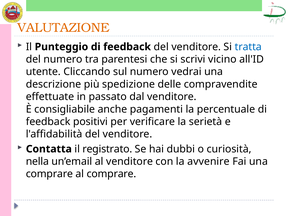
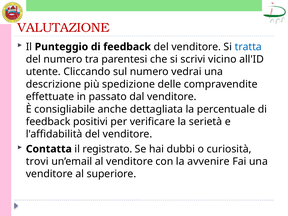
VALUTAZIONE colour: orange -> red (63, 28)
pagamenti: pagamenti -> dettagliata (156, 109)
nella: nella -> trovi (37, 161)
comprare: comprare -> venditore (49, 174)
al comprare: comprare -> superiore (111, 174)
